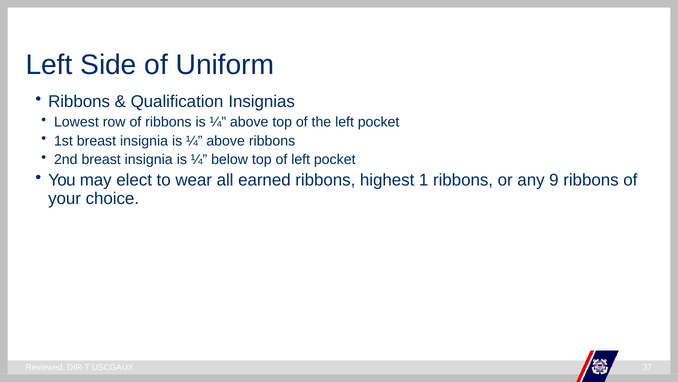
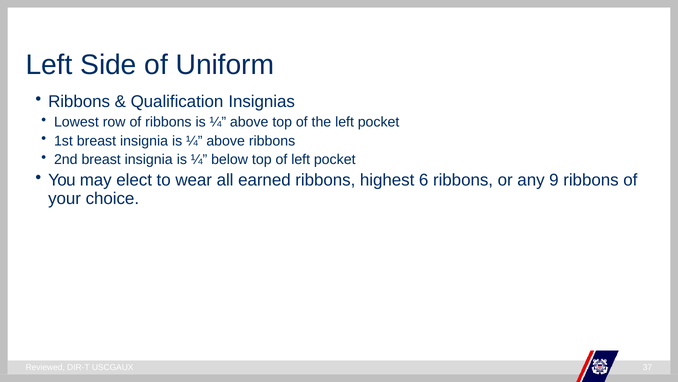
1: 1 -> 6 (424, 180)
